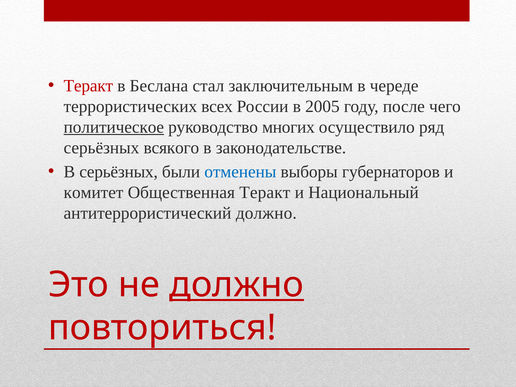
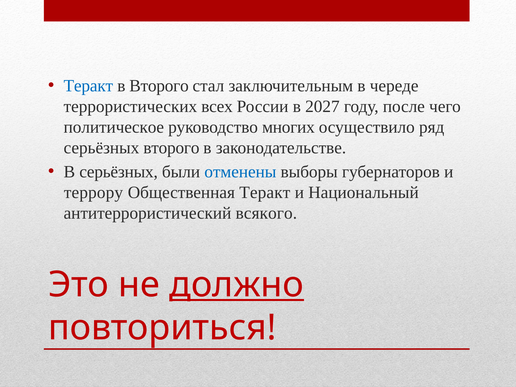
Теракт colour: red -> blue (88, 86)
в Беслана: Беслана -> Второго (159, 86)
2005: 2005 -> 2027 (322, 107)
политическое underline: present -> none (114, 127)
серьёзных всякого: всякого -> второго (171, 148)
комитет: комитет -> террору (93, 193)
антитеррористический должно: должно -> всякого (266, 213)
